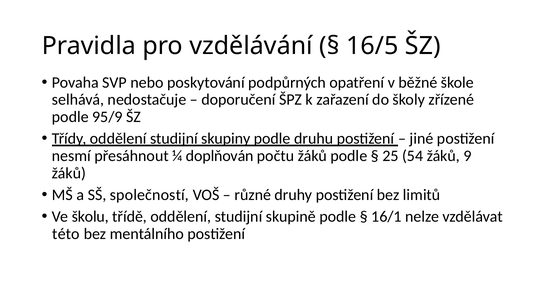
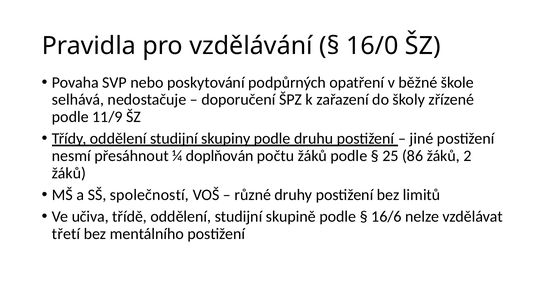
16/5: 16/5 -> 16/0 (372, 46)
95/9: 95/9 -> 11/9 (107, 117)
54: 54 -> 86 (413, 156)
9: 9 -> 2 (468, 156)
školu: školu -> učiva (90, 216)
16/1: 16/1 -> 16/6 (386, 216)
této: této -> třetí (66, 234)
